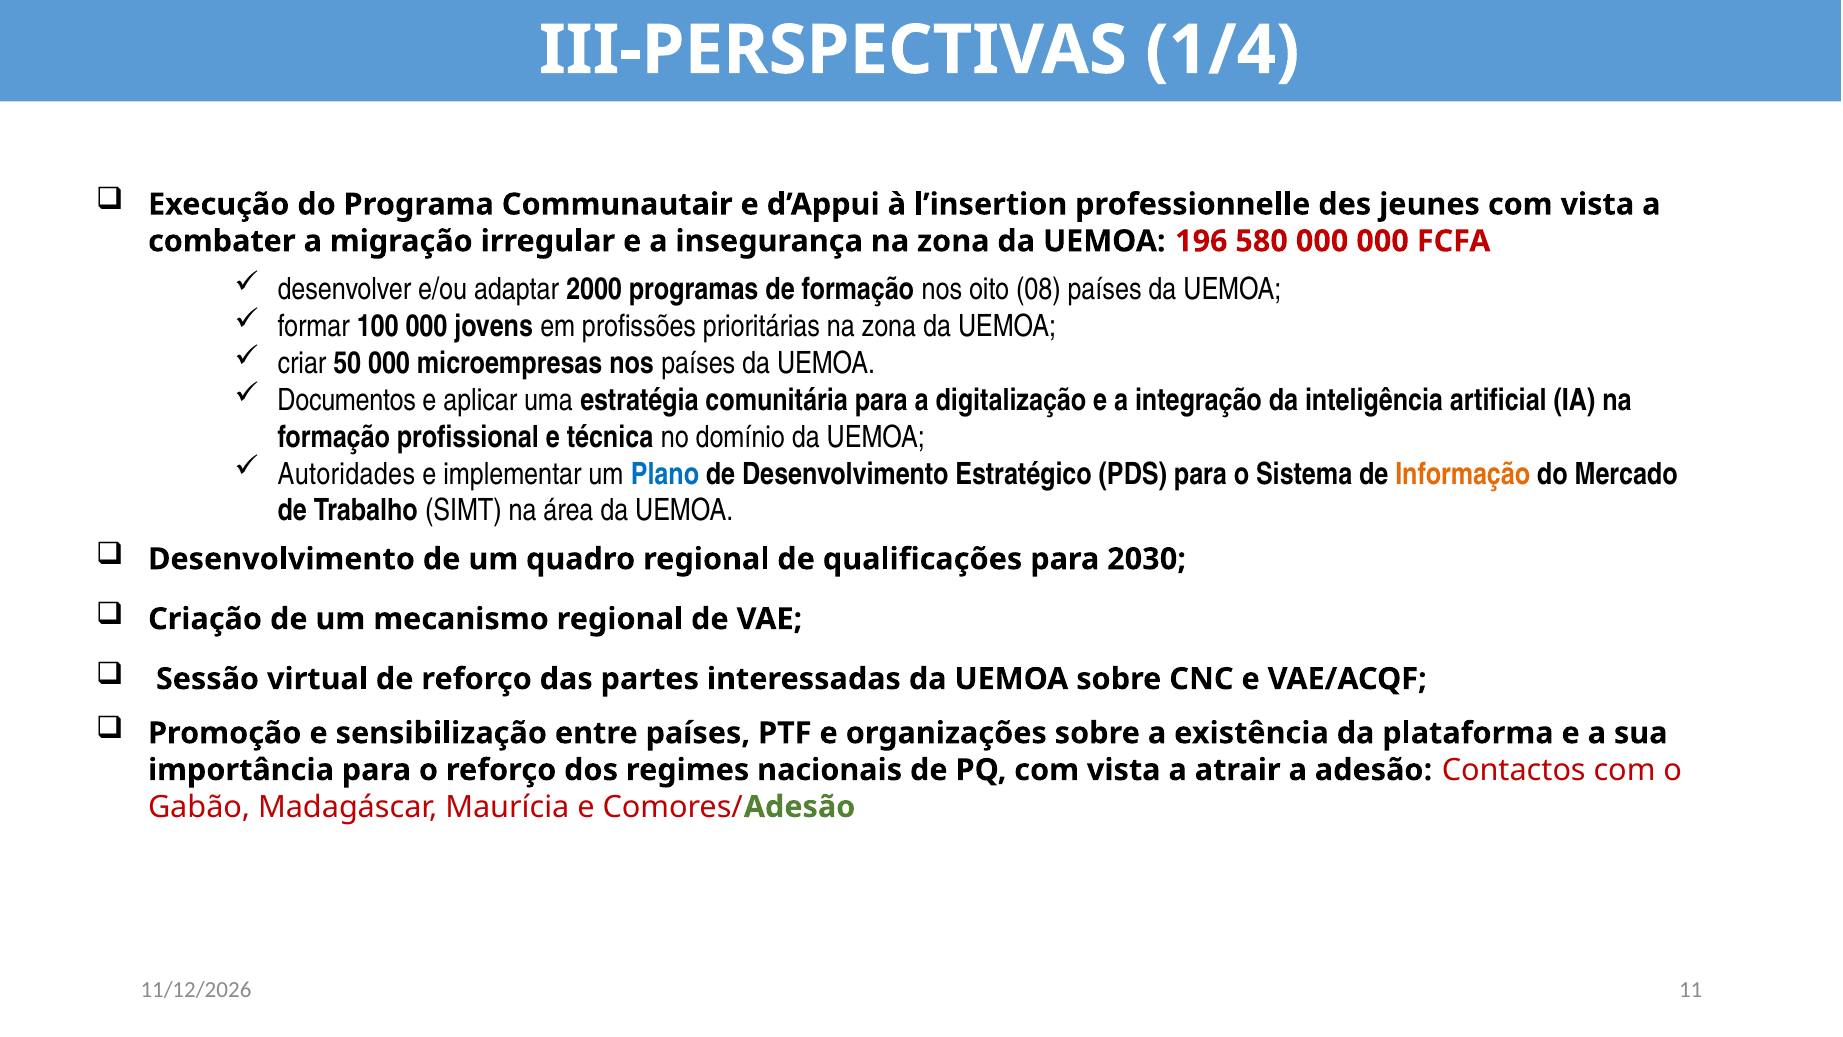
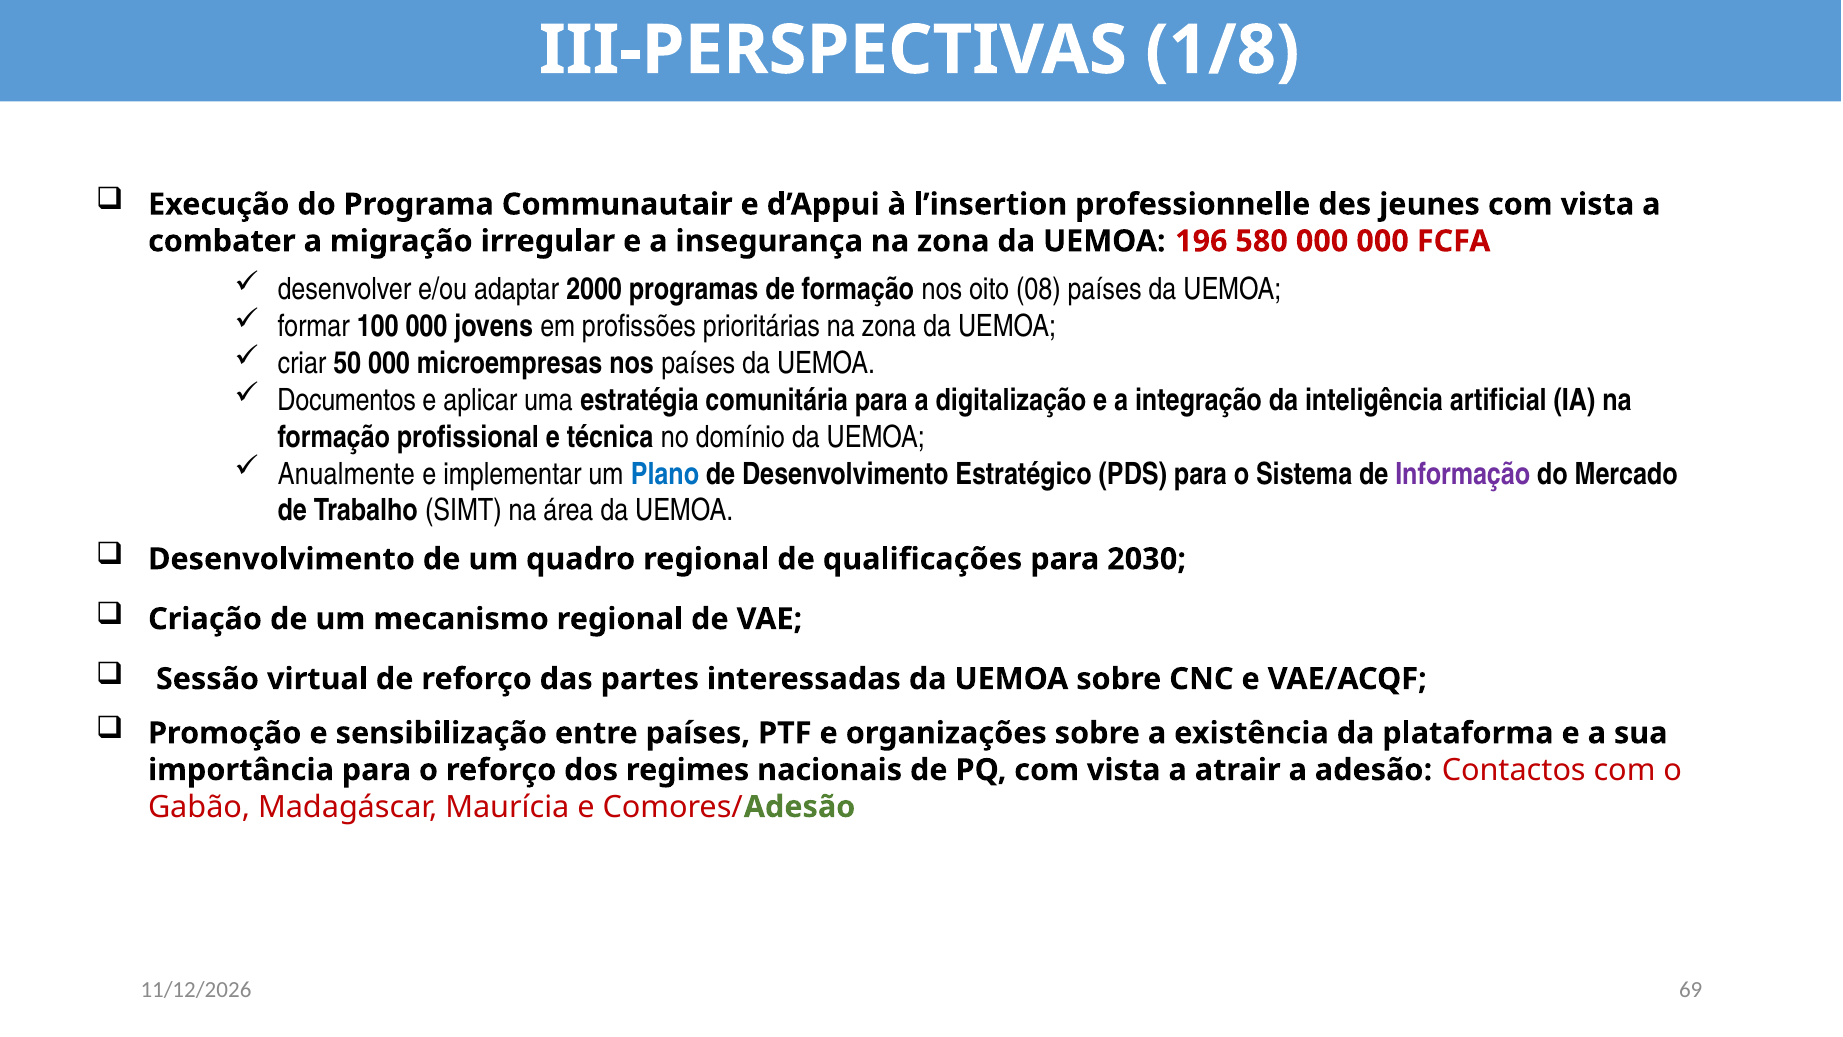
1/4: 1/4 -> 1/8 (1222, 50)
Autoridades: Autoridades -> Anualmente (346, 474)
Informação colour: orange -> purple (1463, 474)
11: 11 -> 69 (1691, 990)
